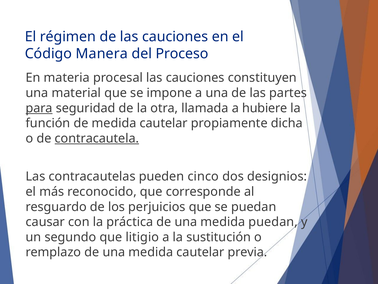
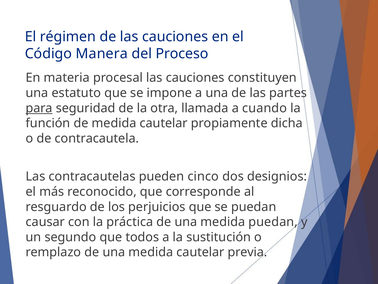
material: material -> estatuto (76, 93)
hubiere: hubiere -> cuando (265, 108)
contracautela underline: present -> none (97, 138)
litigio: litigio -> todos (142, 237)
